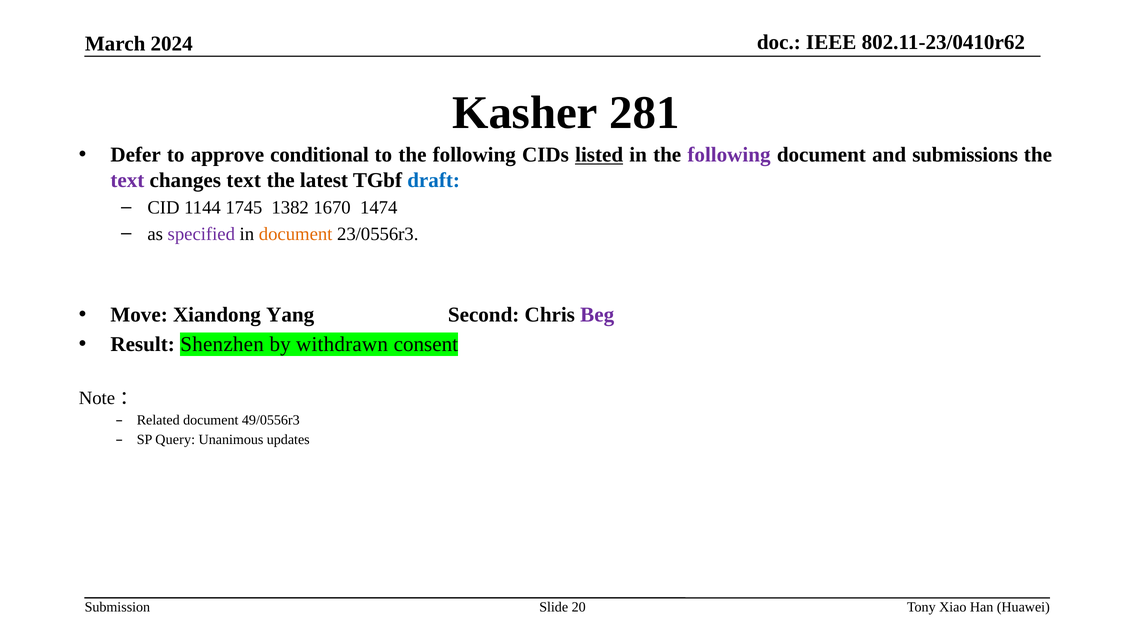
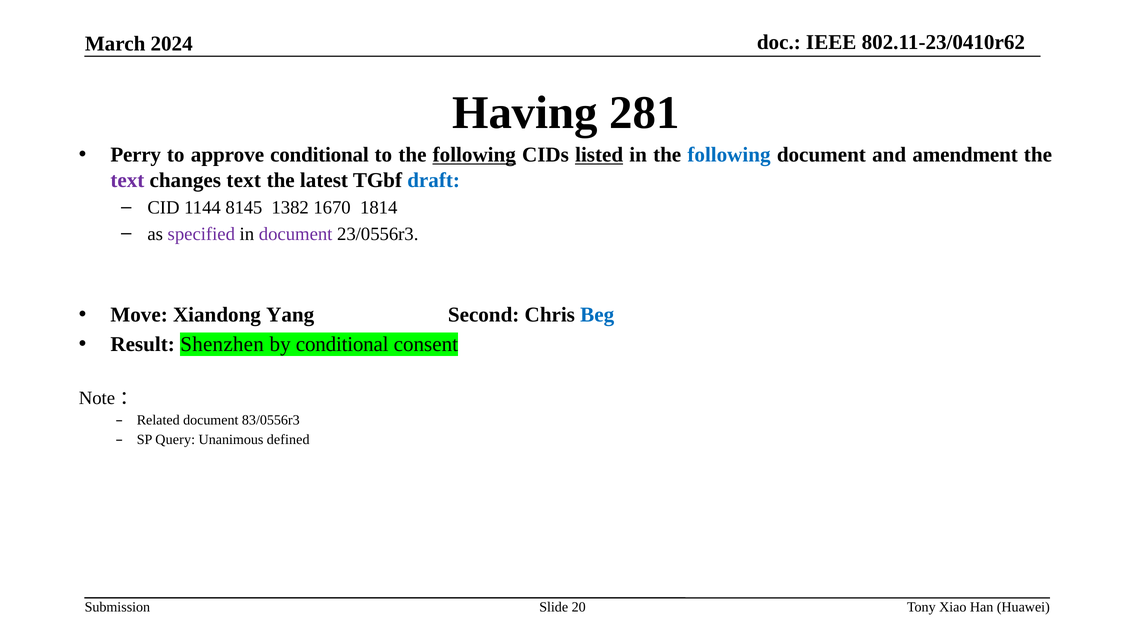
Kasher: Kasher -> Having (525, 113)
Defer: Defer -> Perry (136, 155)
following underline: none -> present (474, 155)
following colour: purple -> blue (729, 155)
submissions: submissions -> amendment (965, 155)
1745: 1745 -> 8145 (244, 208)
1474: 1474 -> 1814 (379, 208)
document colour: orange -> purple (296, 234)
Beg colour: purple -> blue (597, 315)
by withdrawn: withdrawn -> conditional (342, 344)
49/0556r3: 49/0556r3 -> 83/0556r3 (271, 420)
updates: updates -> defined (288, 440)
